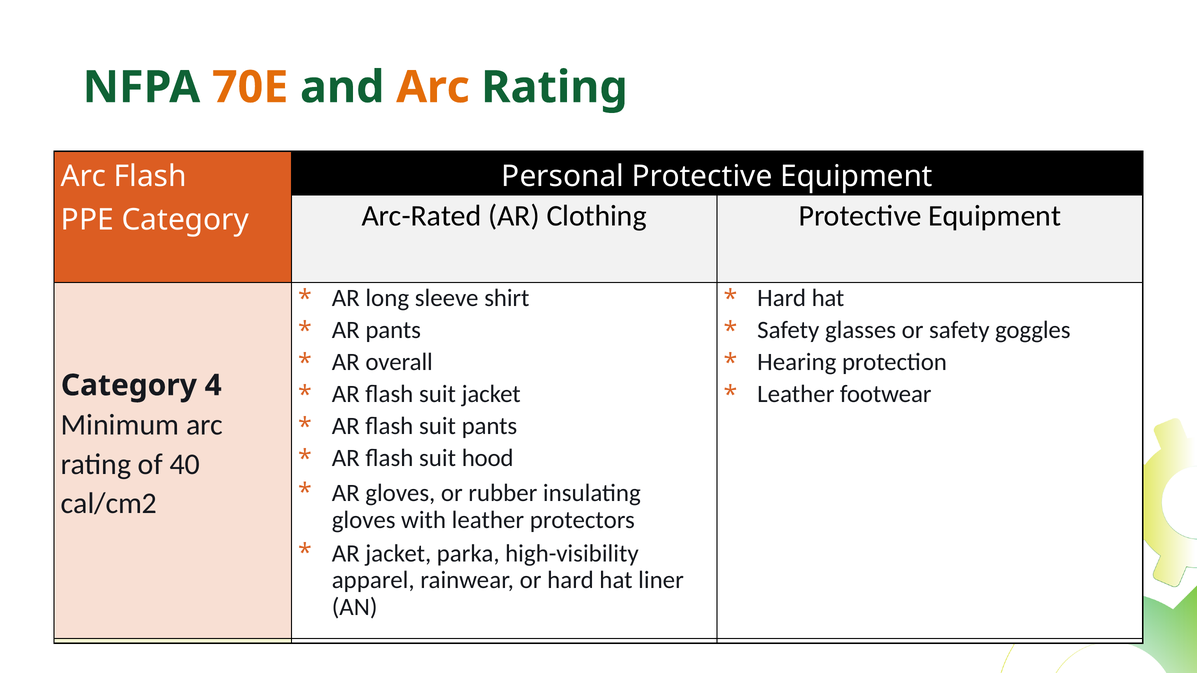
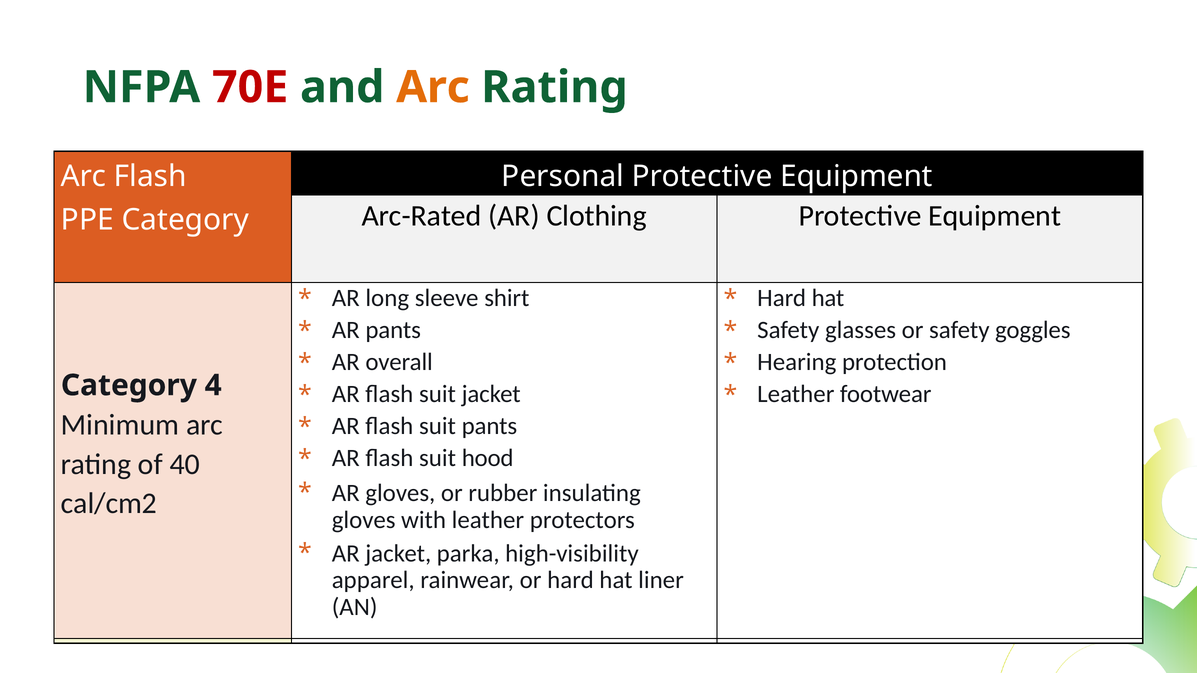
70E colour: orange -> red (250, 87)
